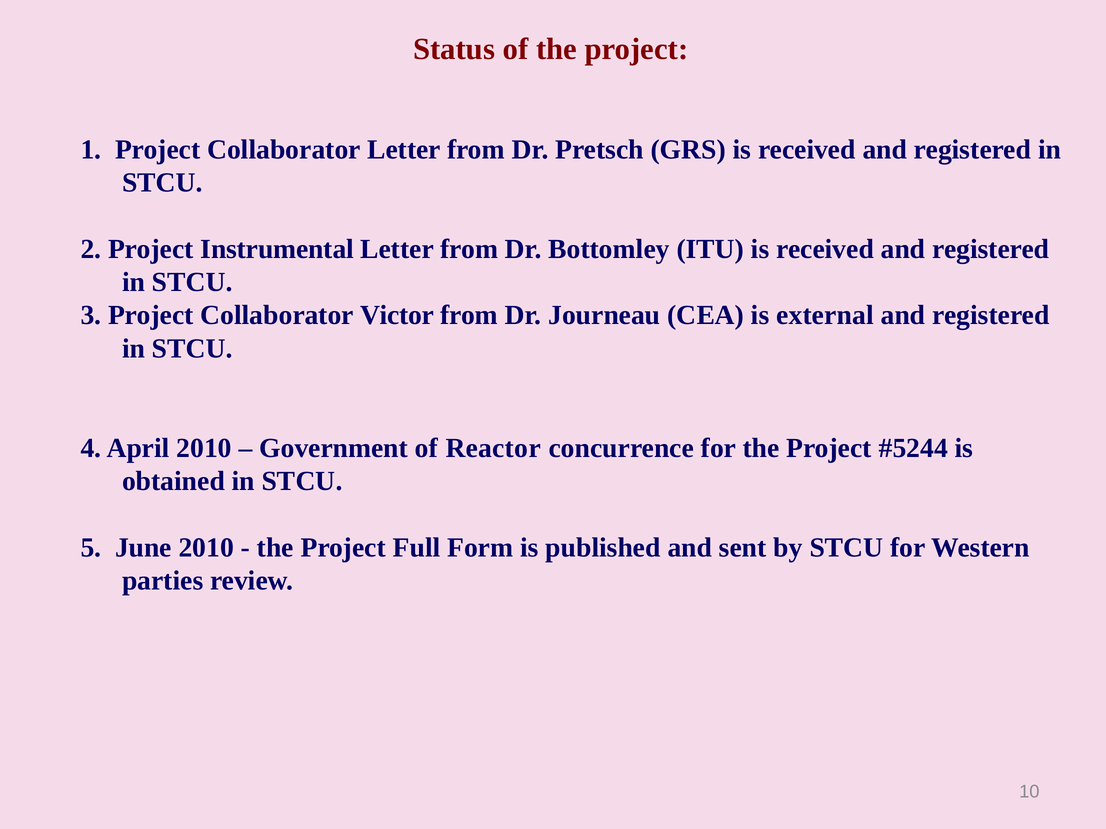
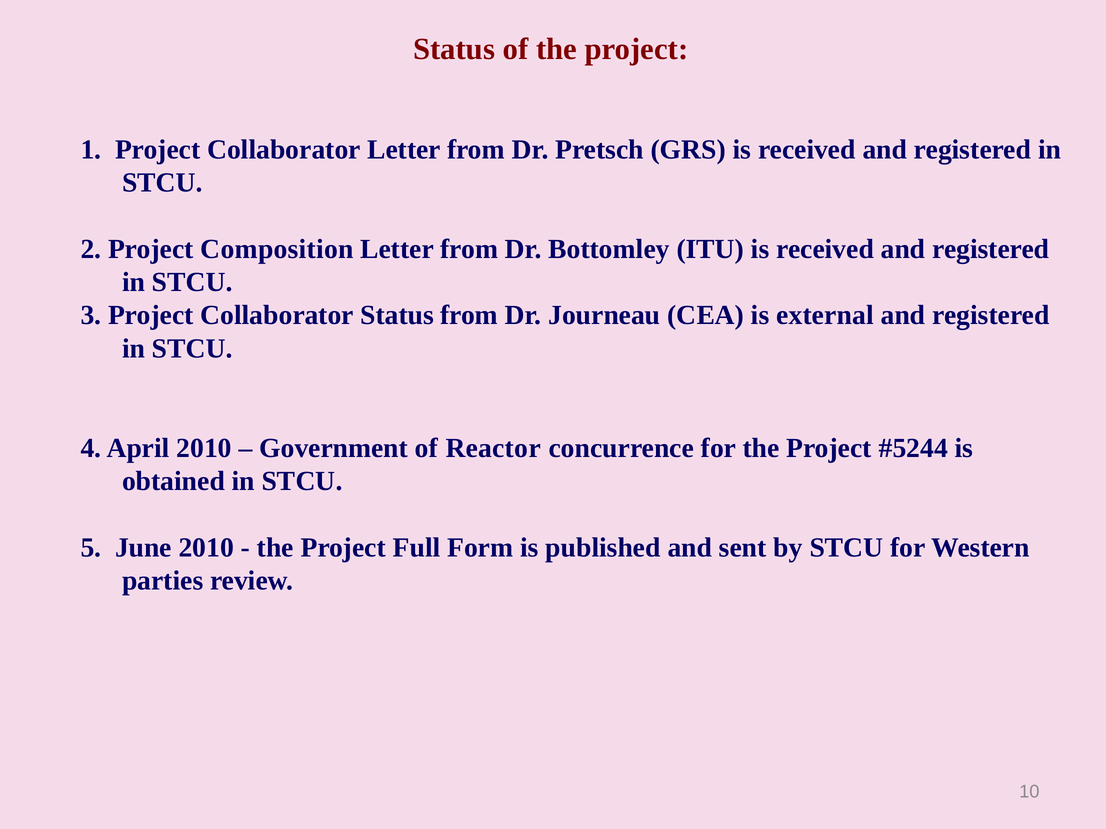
Instrumental: Instrumental -> Composition (277, 249)
Collaborator Victor: Victor -> Status (397, 316)
